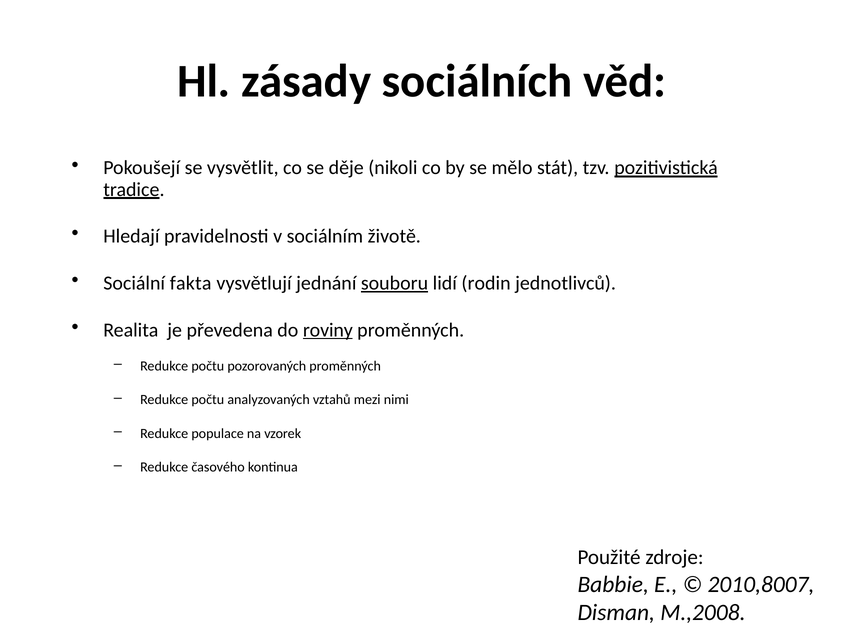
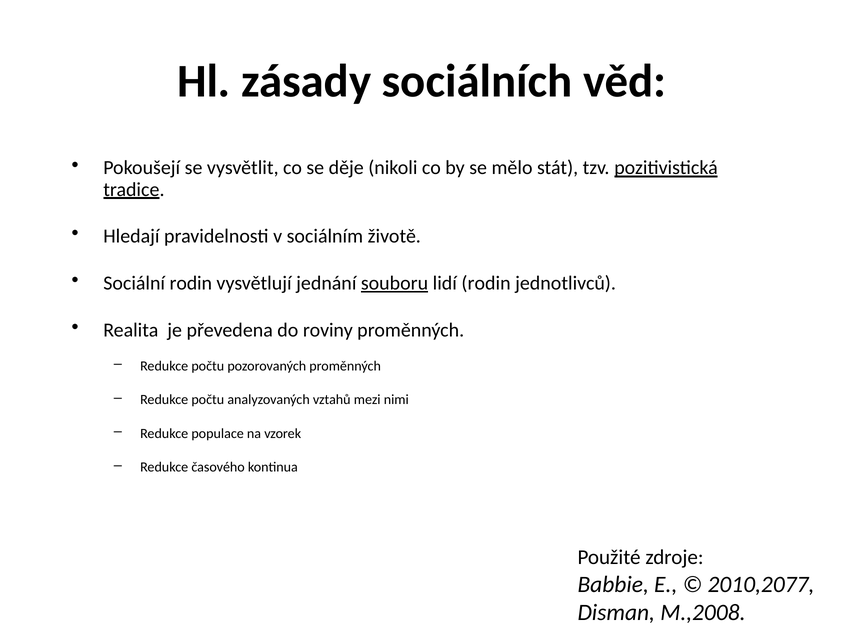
Sociální fakta: fakta -> rodin (191, 283)
roviny underline: present -> none (328, 330)
2010,8007: 2010,8007 -> 2010,2077 (761, 584)
